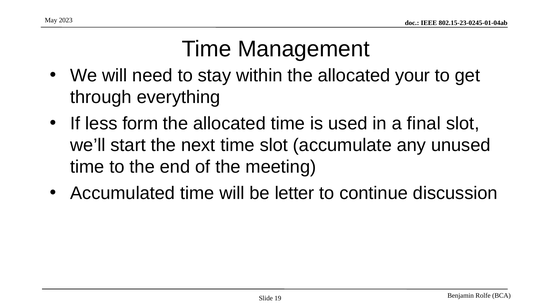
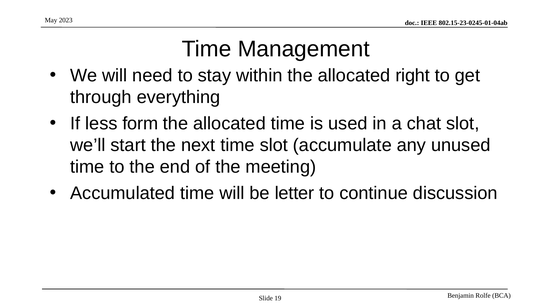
your: your -> right (413, 75)
final: final -> chat (424, 123)
